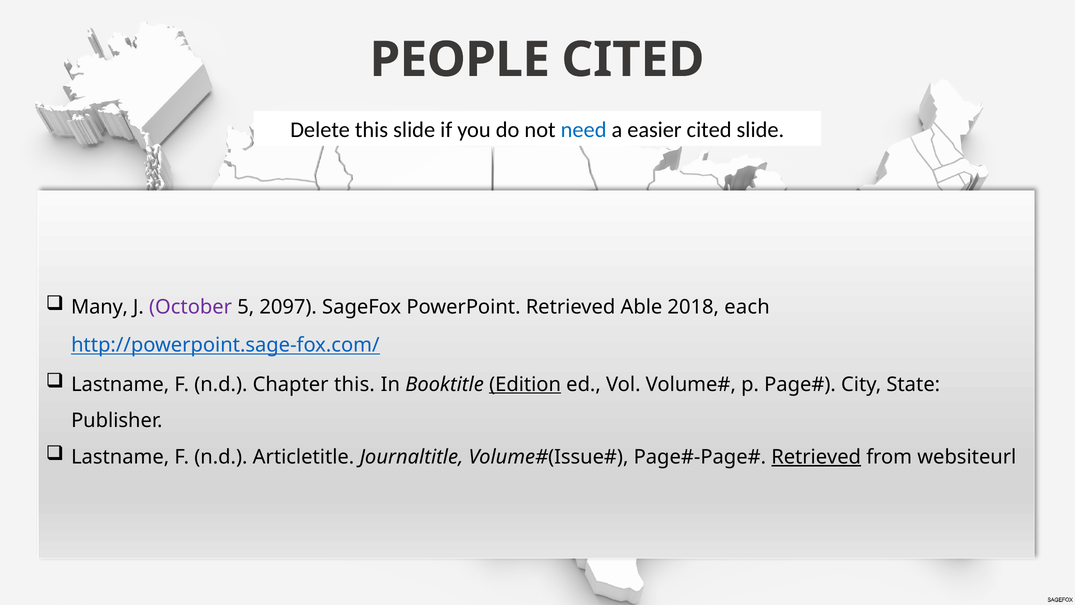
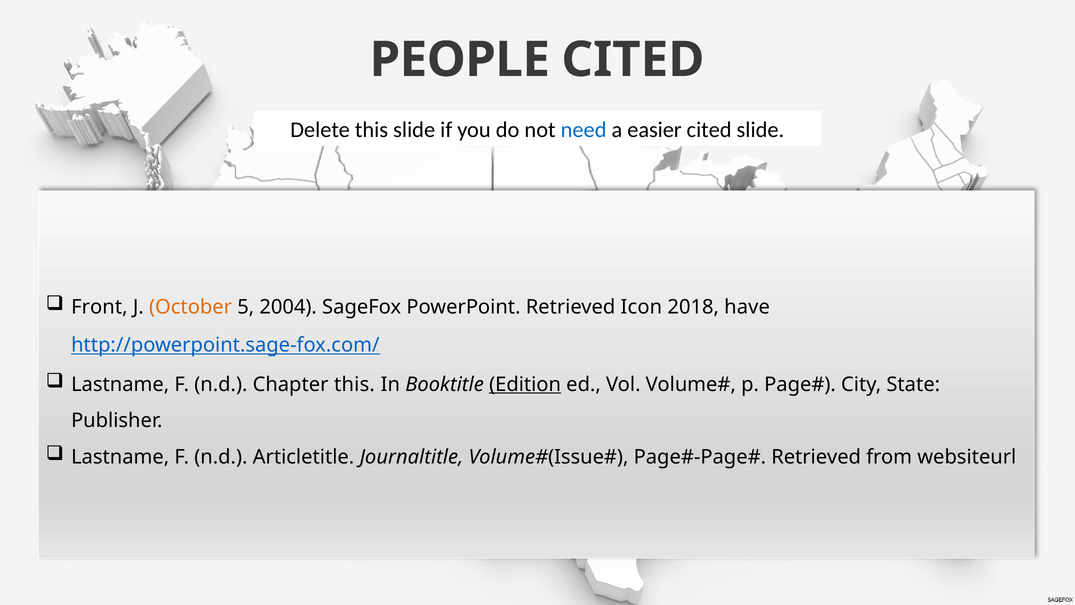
Many: Many -> Front (99, 307)
October colour: purple -> orange (191, 307)
2097: 2097 -> 2004 (288, 307)
Able: Able -> Icon (641, 307)
each: each -> have (747, 307)
Retrieved underline: present -> none (816, 457)
